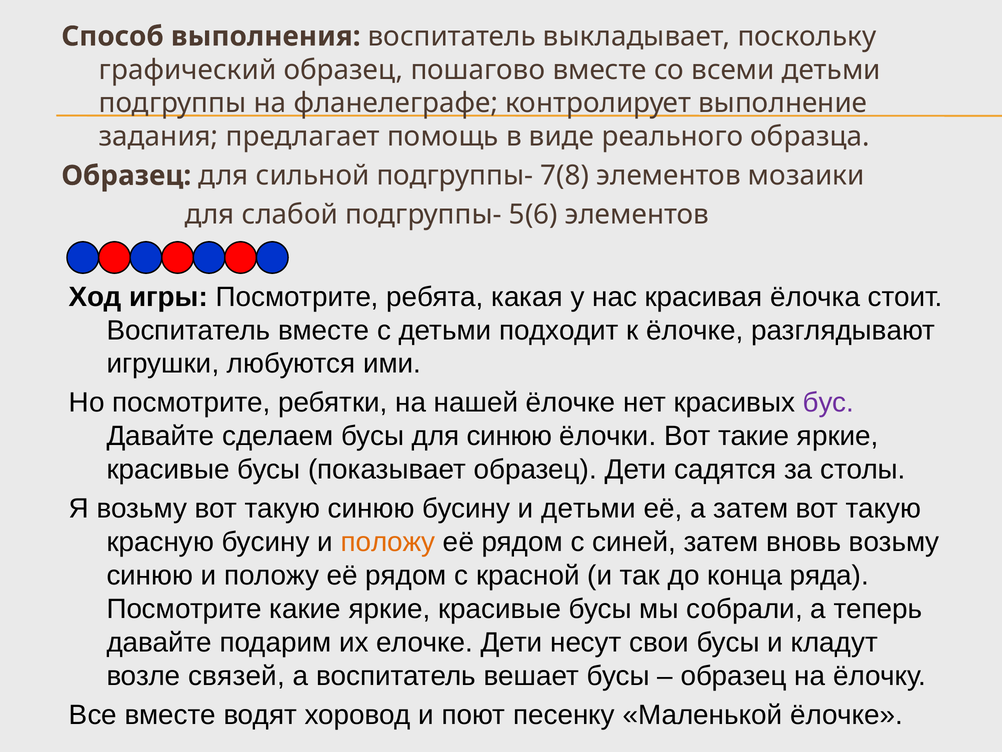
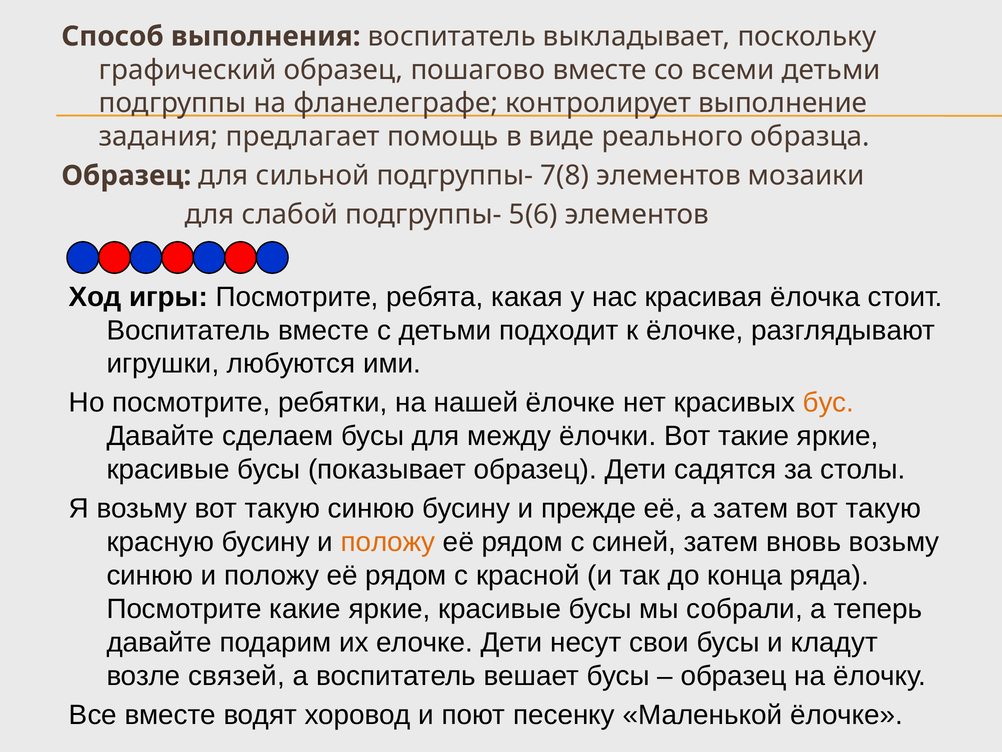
бус colour: purple -> orange (828, 402)
для синюю: синюю -> между (509, 436)
и детьми: детьми -> прежде (589, 508)
